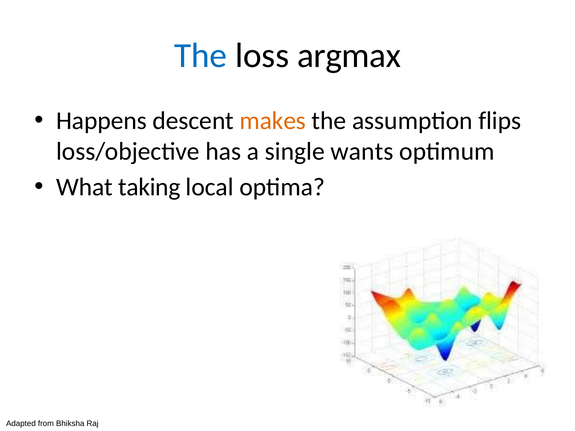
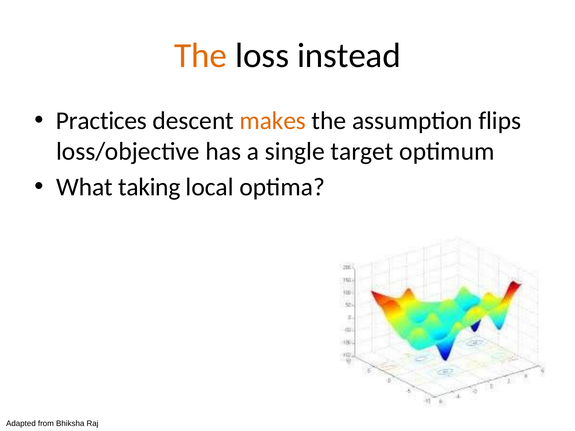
The colour: blue -> orange (201, 56)
argmax: argmax -> instead (349, 56)
Happens: Happens -> Practices (101, 121)
wants: wants -> target (362, 151)
